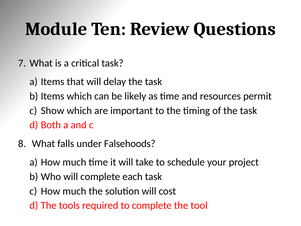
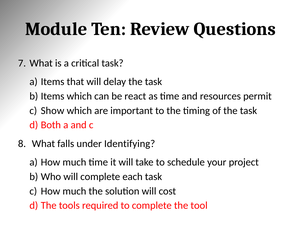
likely: likely -> react (135, 96)
Falsehoods: Falsehoods -> Identifying (130, 143)
